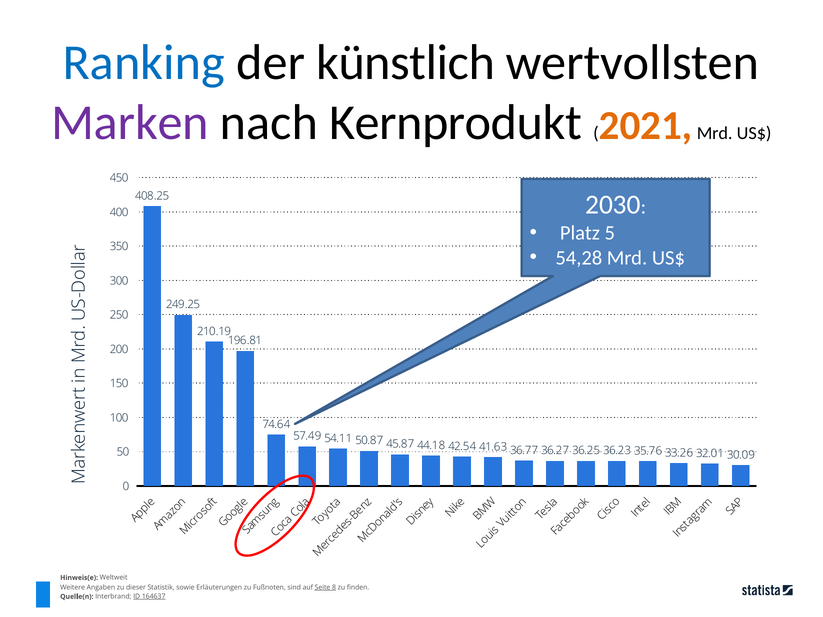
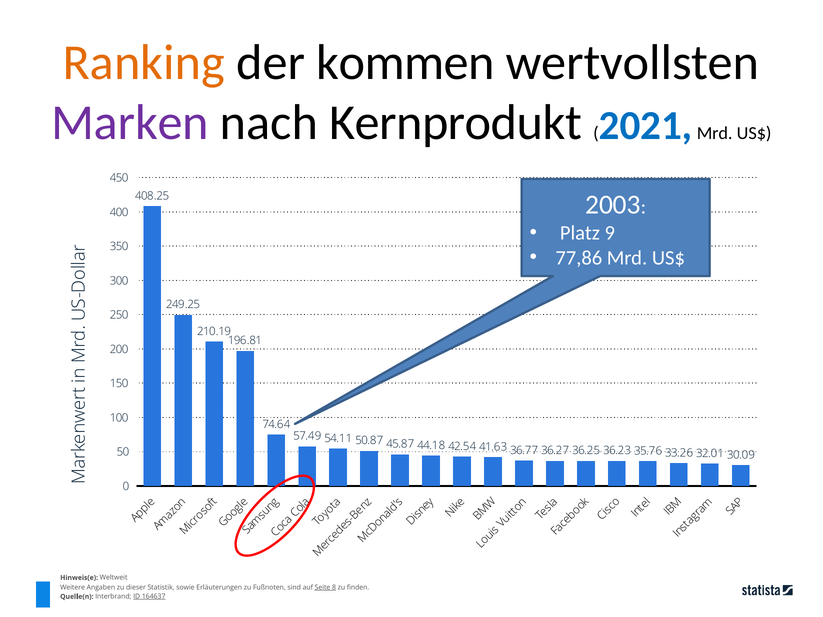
Ranking colour: blue -> orange (144, 62)
künstlich: künstlich -> kommen (406, 62)
2021 colour: orange -> blue (646, 126)
2030: 2030 -> 2003 (613, 205)
5: 5 -> 9 (610, 233)
54,28: 54,28 -> 77,86 (579, 258)
